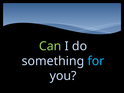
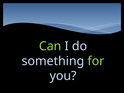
for colour: light blue -> light green (96, 61)
